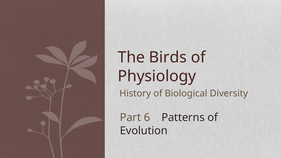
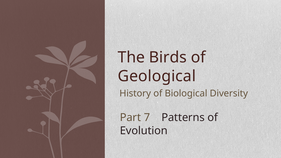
Physiology: Physiology -> Geological (157, 76)
6: 6 -> 7 (147, 118)
